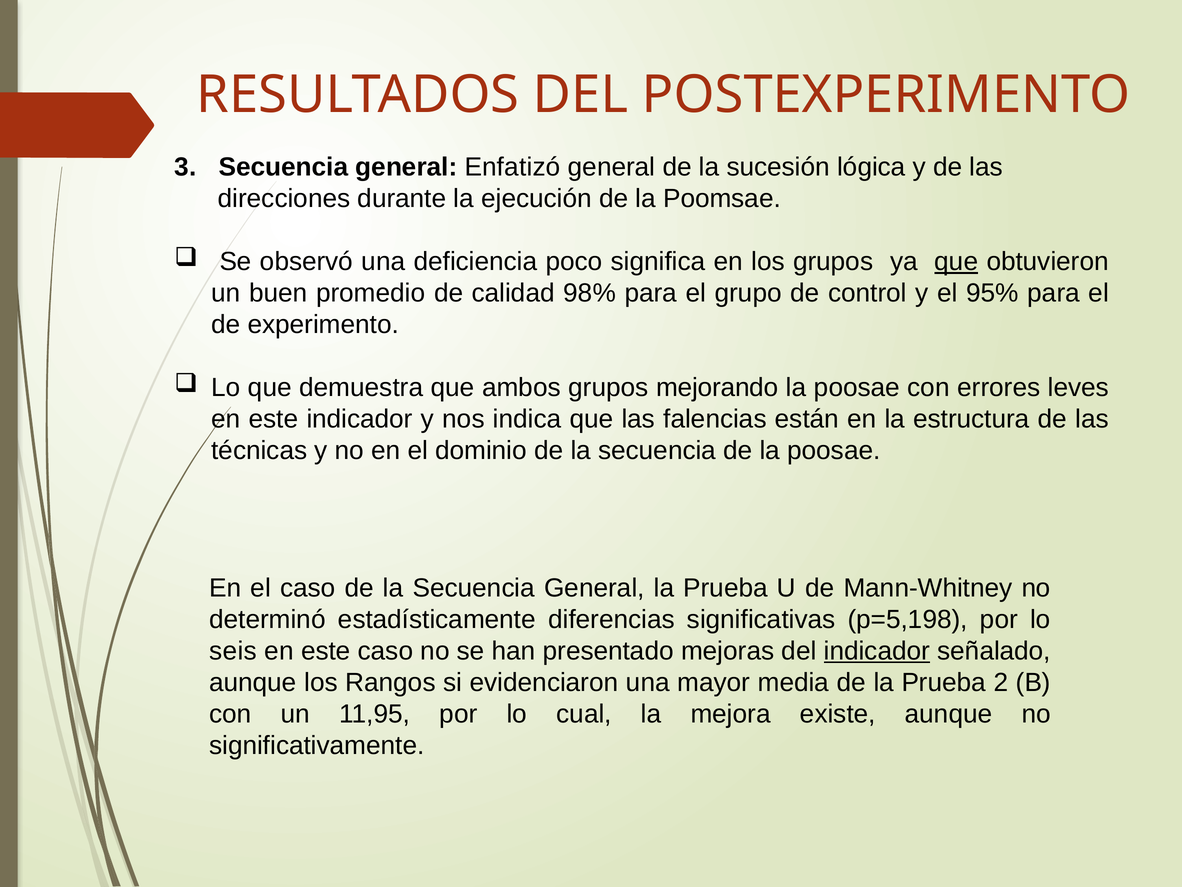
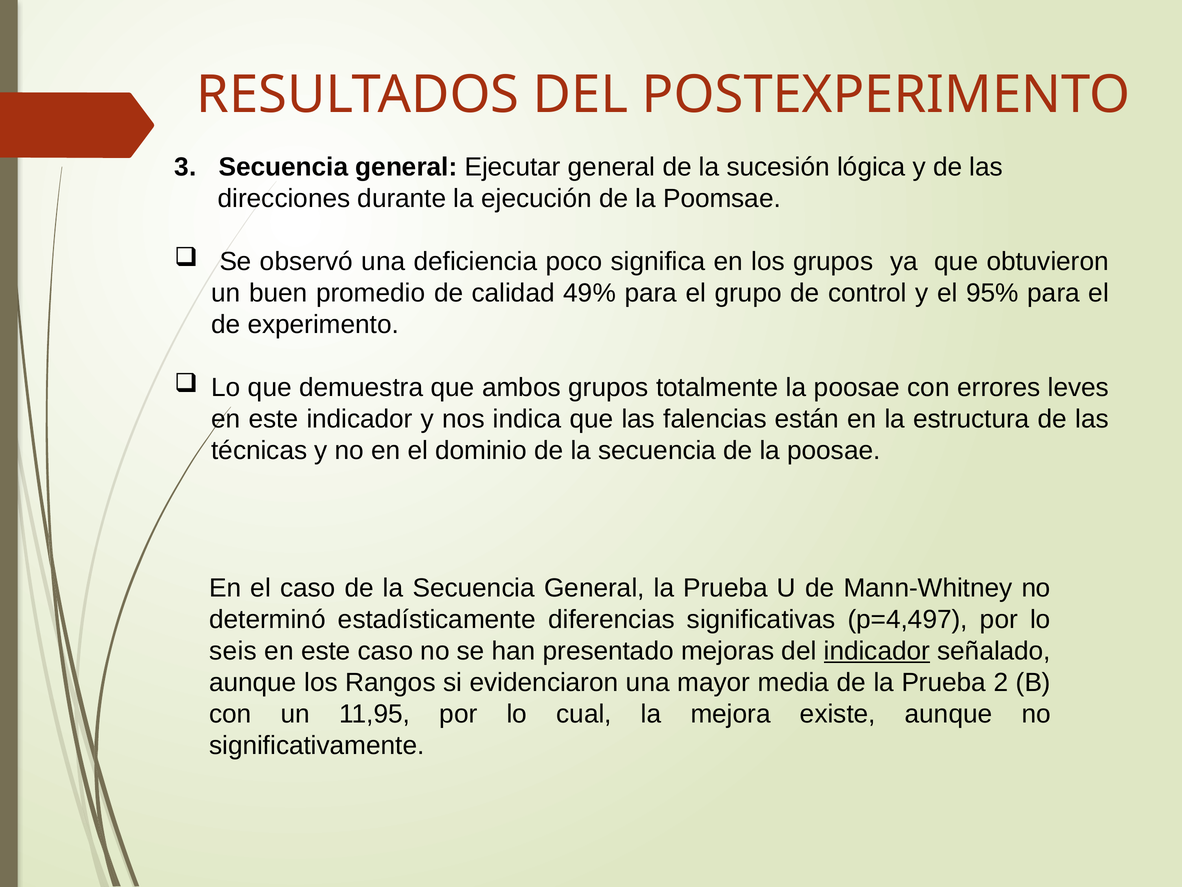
Enfatizó: Enfatizó -> Ejecutar (513, 167)
que underline: present -> none (956, 262)
98%: 98% -> 49% (590, 293)
mejorando: mejorando -> totalmente (717, 388)
p=5,198: p=5,198 -> p=4,497 (908, 619)
